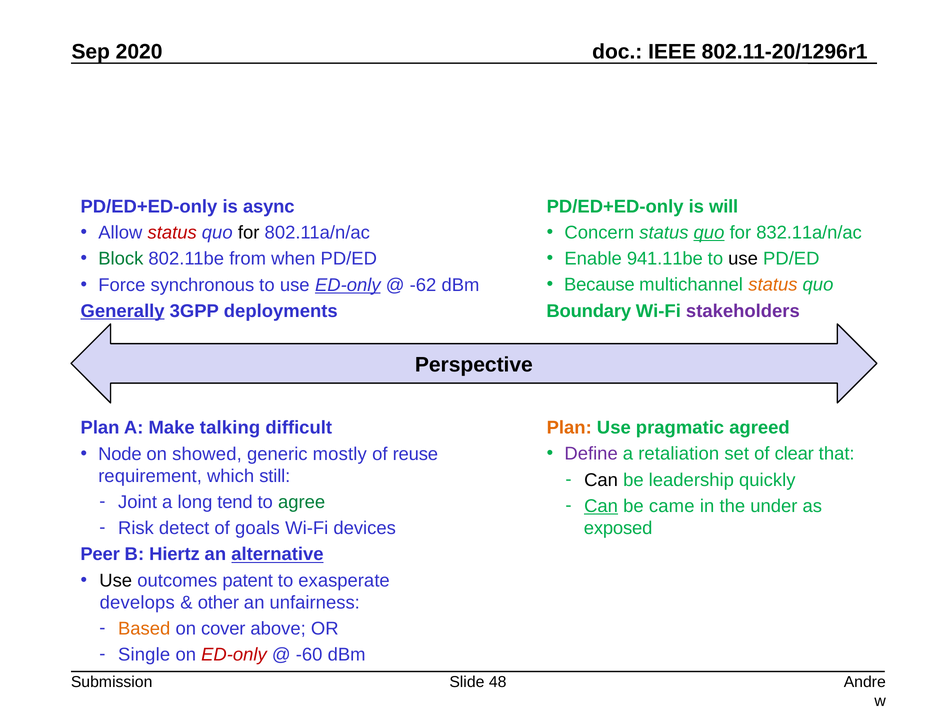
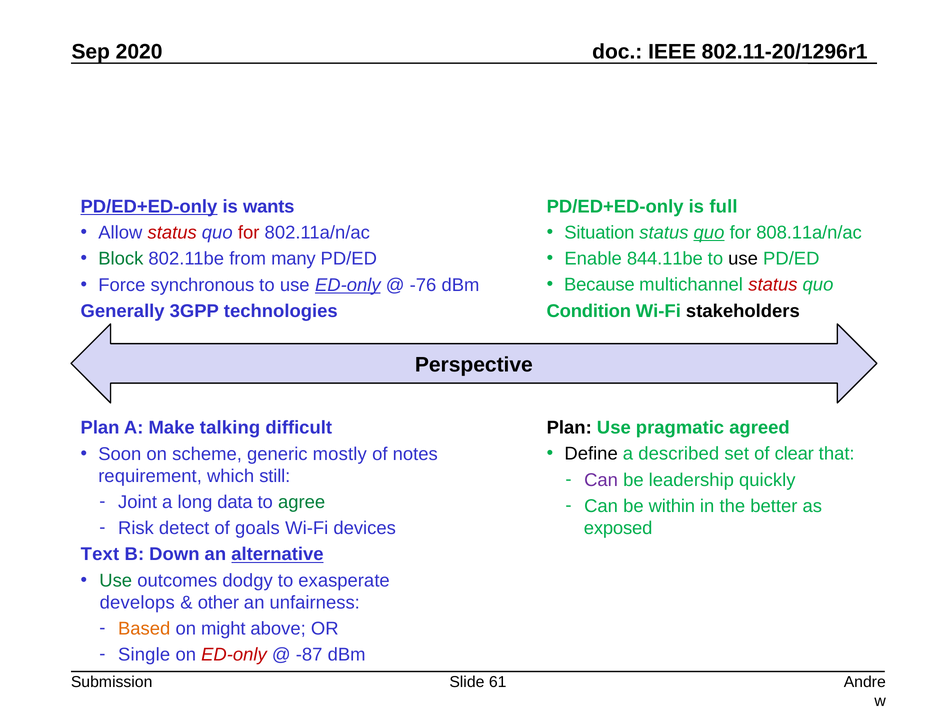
will: will -> full (723, 207)
PD/ED+ED-only underline: none -> present (149, 207)
async: async -> wants (269, 207)
for colour: black -> red (249, 233)
Concern: Concern -> Situation (599, 233)
832.11a/n/ac: 832.11a/n/ac -> 808.11a/n/ac (809, 233)
when: when -> many (293, 259)
941.11be: 941.11be -> 844.11be (665, 259)
status colour: orange -> red (773, 285)
-62: -62 -> -76 (423, 285)
Generally underline: present -> none (123, 311)
deployments: deployments -> technologies (281, 311)
Boundary: Boundary -> Condition (589, 311)
stakeholders colour: purple -> black (743, 311)
Plan colour: orange -> black (569, 428)
Node: Node -> Soon (120, 454)
showed: showed -> scheme (207, 454)
reuse: reuse -> notes (415, 454)
Define colour: purple -> black (591, 454)
retaliation: retaliation -> described (679, 454)
Can colour: black -> purple (601, 480)
tend: tend -> data (235, 502)
Can underline: present -> none (601, 506)
came: came -> within (672, 506)
under: under -> better (774, 506)
Peer: Peer -> Text (100, 554)
Hiertz: Hiertz -> Down (174, 554)
Use colour: black -> green (116, 580)
patent: patent -> dodgy (248, 580)
cover: cover -> might (223, 629)
-60: -60 -> -87 (309, 655)
48: 48 -> 61 (498, 682)
